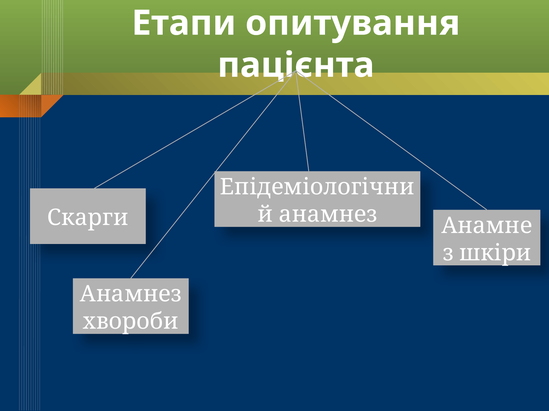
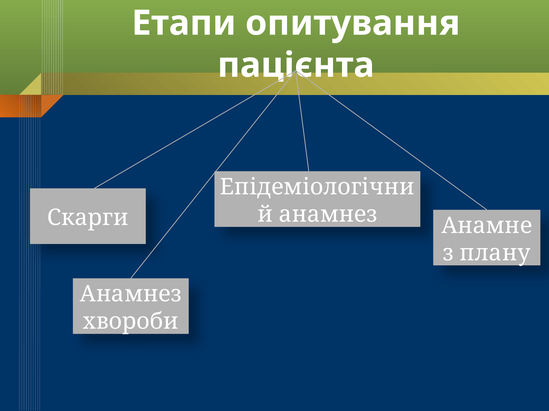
шкіри: шкіри -> плану (495, 253)
